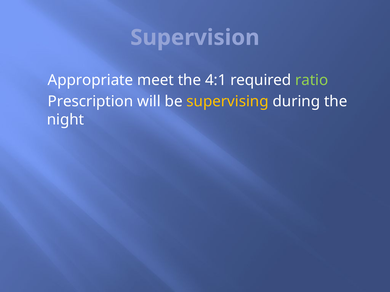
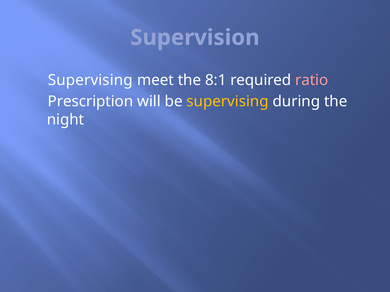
Appropriate: Appropriate -> Supervising (90, 80)
4:1: 4:1 -> 8:1 (216, 80)
ratio colour: light green -> pink (312, 80)
